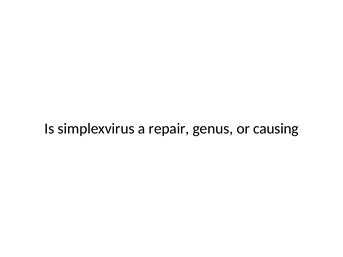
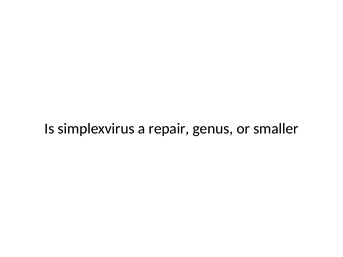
causing: causing -> smaller (276, 129)
